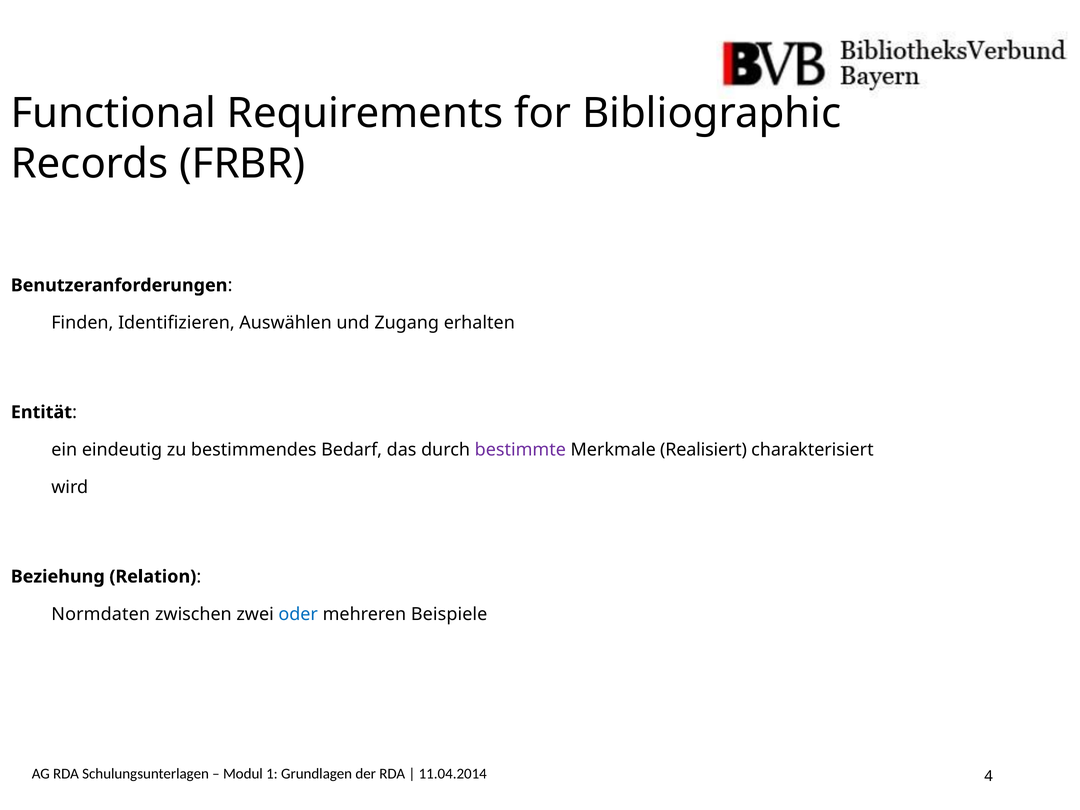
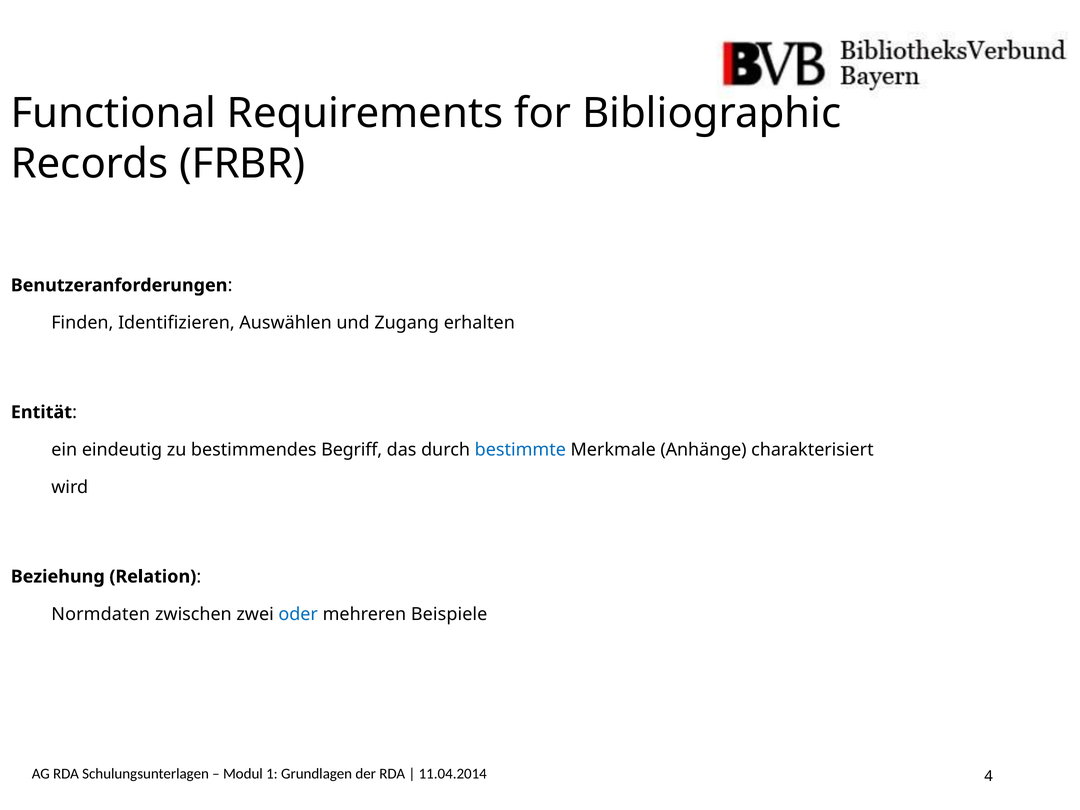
Bedarf: Bedarf -> Begriff (352, 450)
bestimmte colour: purple -> blue (520, 450)
Realisiert: Realisiert -> Anhänge (703, 450)
